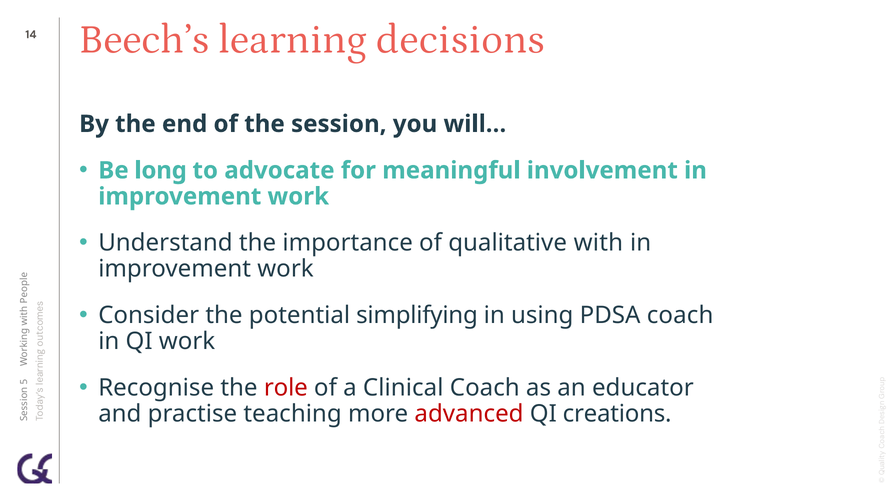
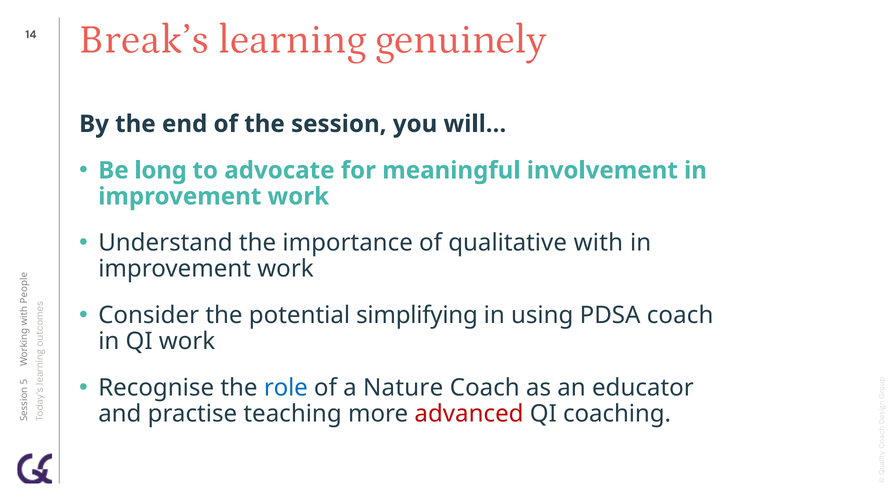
Beech’s: Beech’s -> Break’s (144, 39)
decisions: decisions -> genuinely (461, 39)
role colour: red -> blue (286, 388)
Clinical: Clinical -> Nature (403, 388)
creations: creations -> coaching (617, 414)
